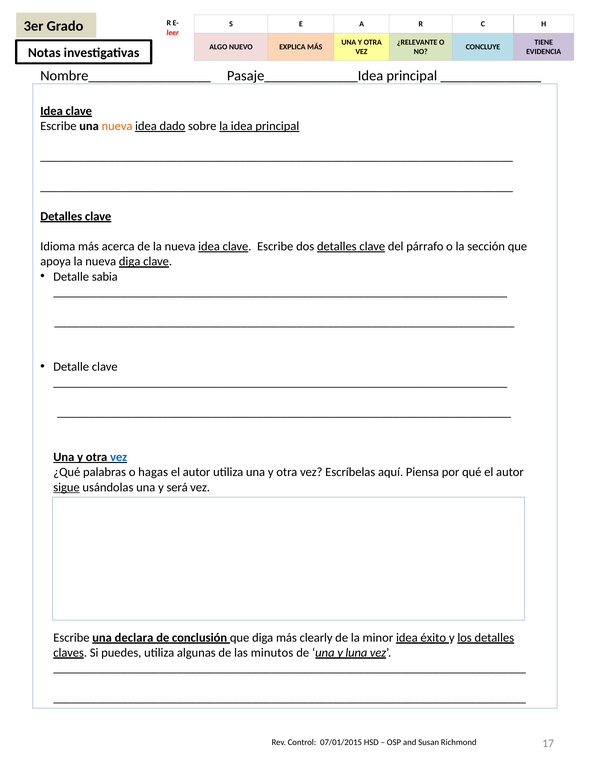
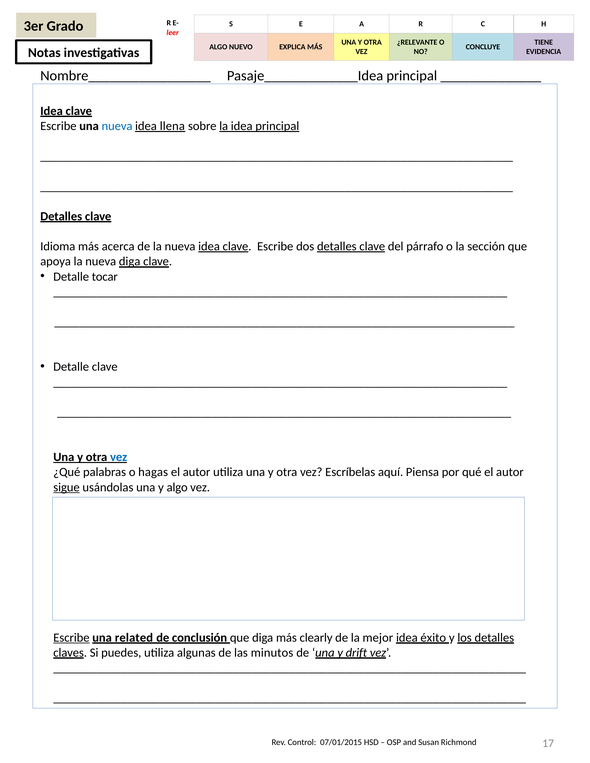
nueva colour: orange -> blue (117, 126)
dado: dado -> llena (172, 126)
sabia: sabia -> tocar (105, 277)
y será: será -> algo (177, 488)
Escribe underline: none -> present (71, 638)
declara: declara -> related (134, 638)
minor: minor -> mejor (378, 638)
luna: luna -> drift (356, 653)
